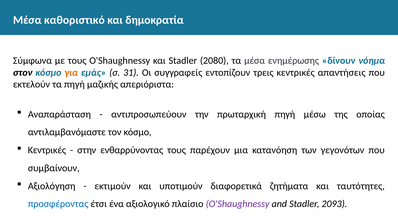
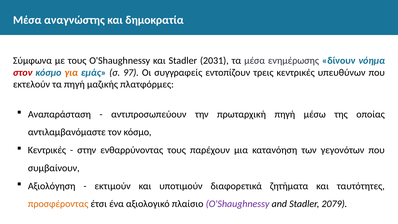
καθοριστικό: καθοριστικό -> αναγνώστης (74, 20)
2080: 2080 -> 2031 (214, 60)
στον colour: black -> red (23, 72)
31: 31 -> 97 (131, 72)
απαντήσεις: απαντήσεις -> υπευθύνων (342, 72)
απεριόριστα: απεριόριστα -> πλατφόρμες (147, 84)
προσφέροντας colour: blue -> orange (58, 204)
2093: 2093 -> 2079 (334, 204)
